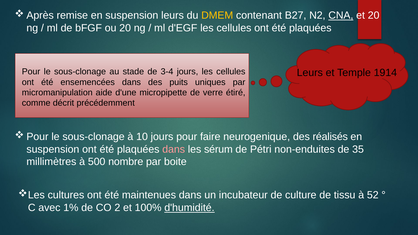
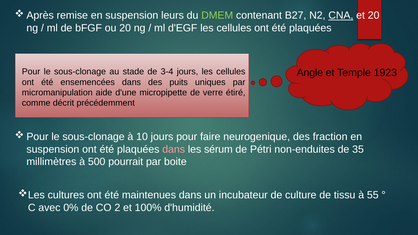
DMEM colour: yellow -> light green (217, 16)
Leurs: Leurs -> Angle (310, 73)
1914: 1914 -> 1923 (385, 73)
réalisés: réalisés -> fraction (330, 137)
nombre: nombre -> pourrait (126, 162)
52: 52 -> 55 (373, 195)
1%: 1% -> 0% (71, 208)
d'humidité underline: present -> none (189, 208)
